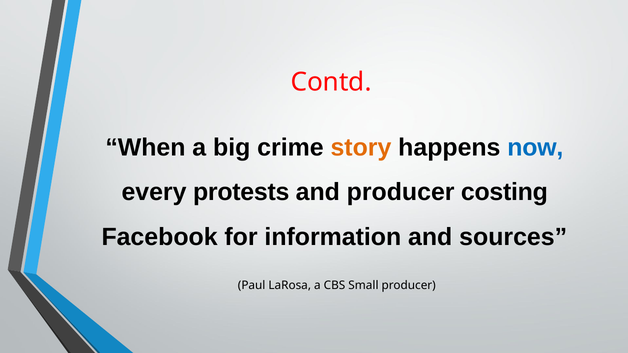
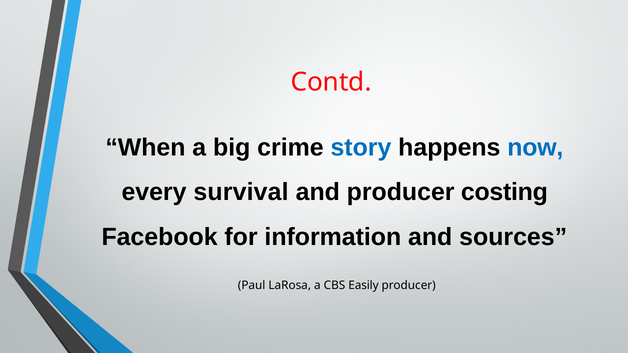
story colour: orange -> blue (361, 147)
protests: protests -> survival (241, 192)
Small: Small -> Easily (364, 286)
